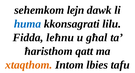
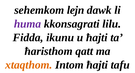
huma colour: blue -> purple (27, 24)
leħnu: leħnu -> ikunu (60, 37)
u għal: għal -> ħajti (97, 37)
Intom lbies: lbies -> ħajti (97, 65)
